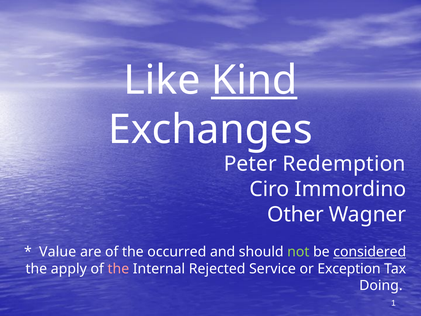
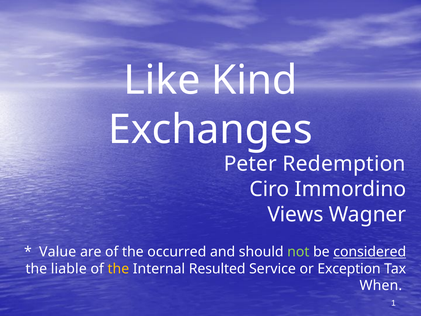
Kind underline: present -> none (254, 80)
Other: Other -> Views (295, 214)
apply: apply -> liable (69, 269)
the colour: pink -> yellow (118, 269)
Rejected: Rejected -> Resulted (217, 269)
Doing: Doing -> When (381, 285)
